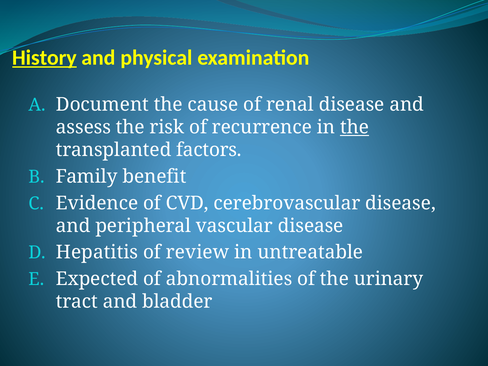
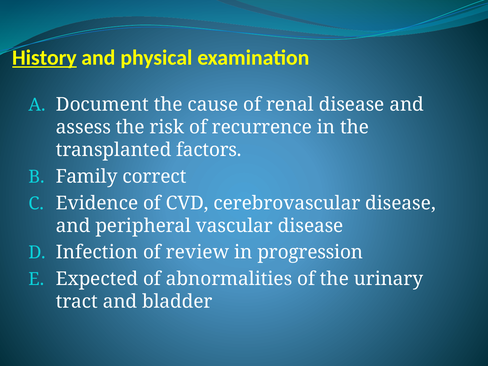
the underline: present -> none (354, 127)
benefit: benefit -> correct (154, 177)
Hepatitis: Hepatitis -> Infection (97, 252)
untreatable: untreatable -> progression (310, 252)
